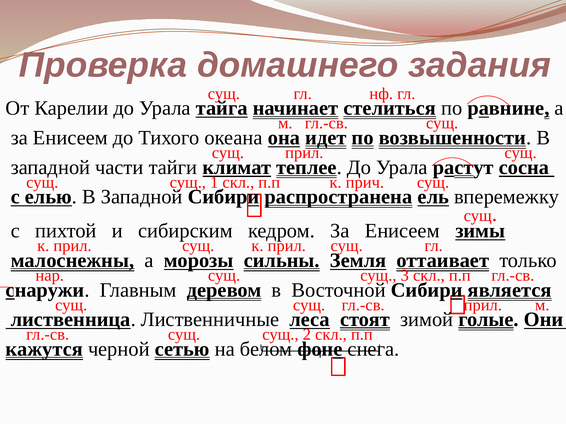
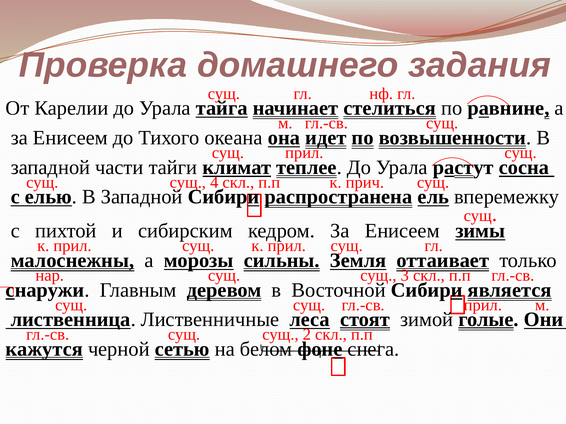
1: 1 -> 4 (214, 183)
